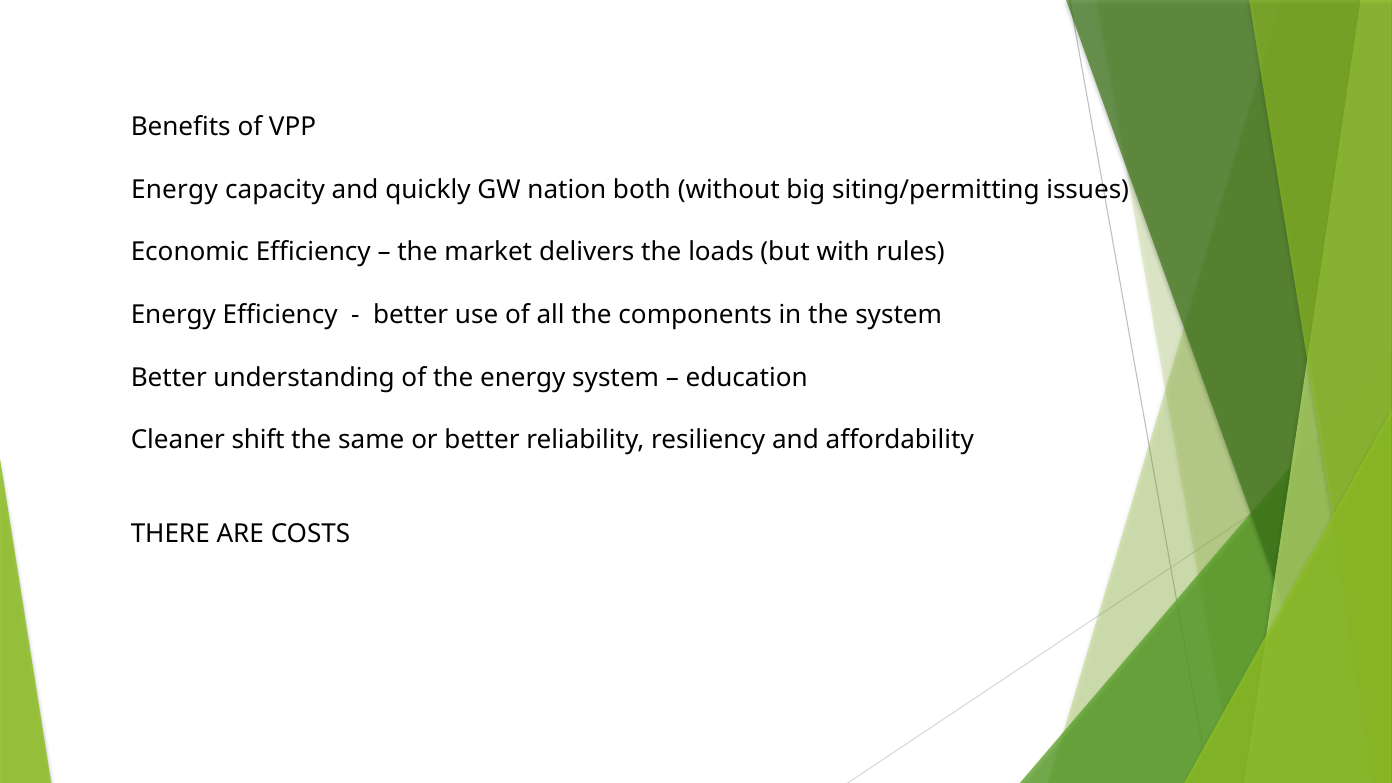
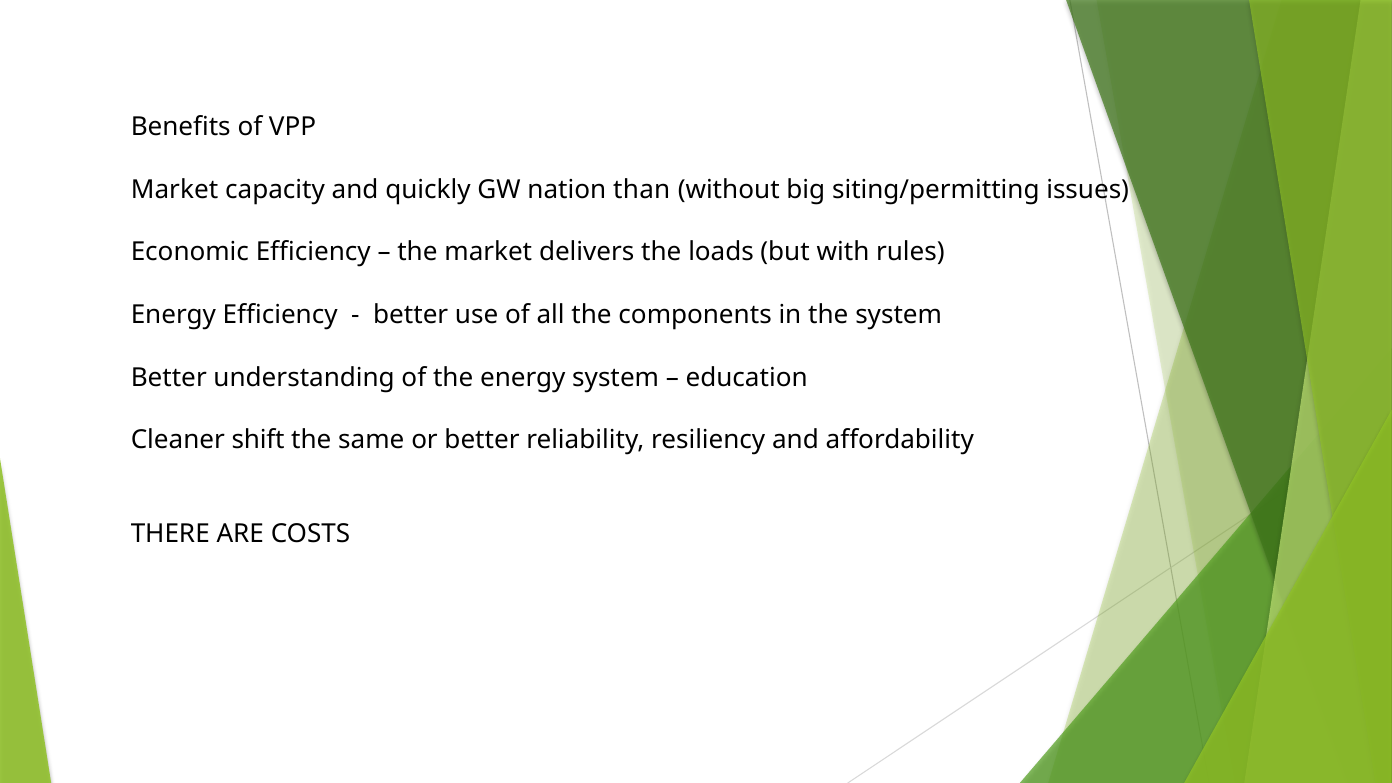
Energy: Energy -> Market (175, 190)
both: both -> than (642, 190)
